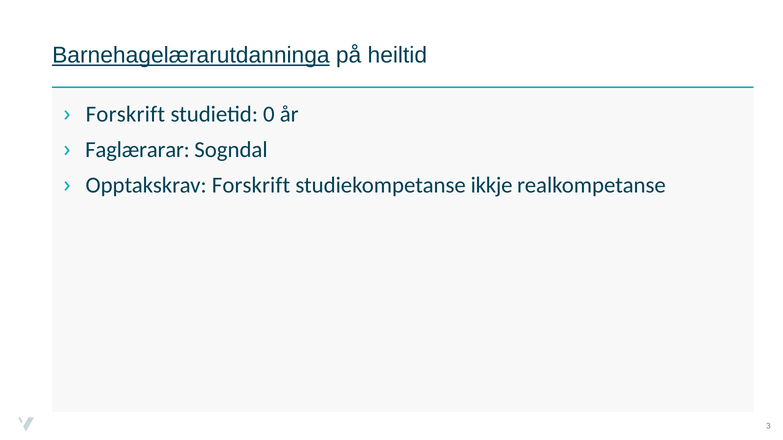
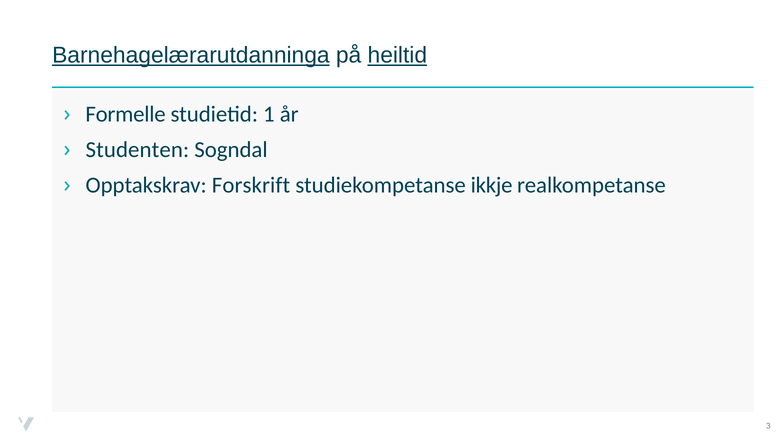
heiltid underline: none -> present (397, 55)
Forskrift: Forskrift -> Formelle (126, 114)
0: 0 -> 1 (269, 114)
Faglærarar: Faglærarar -> Studenten (137, 150)
